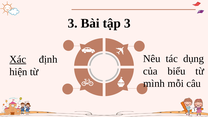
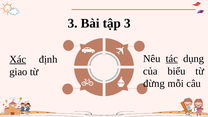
tác underline: none -> present (172, 59)
hiện: hiện -> giao (18, 72)
mình: mình -> đừng (154, 84)
